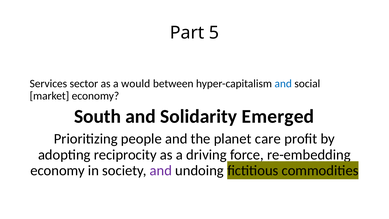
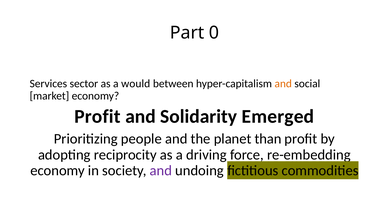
5: 5 -> 0 (214, 33)
and colour: blue -> orange (283, 83)
South: South -> Profit (97, 116)
care: care -> than (268, 139)
